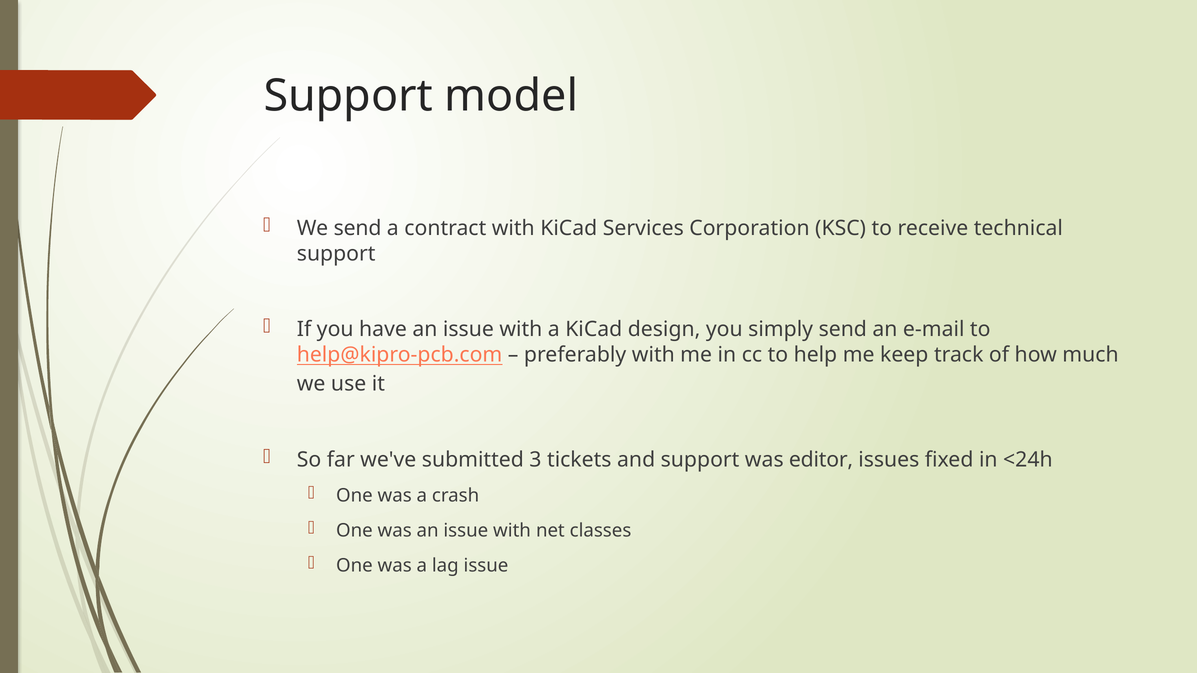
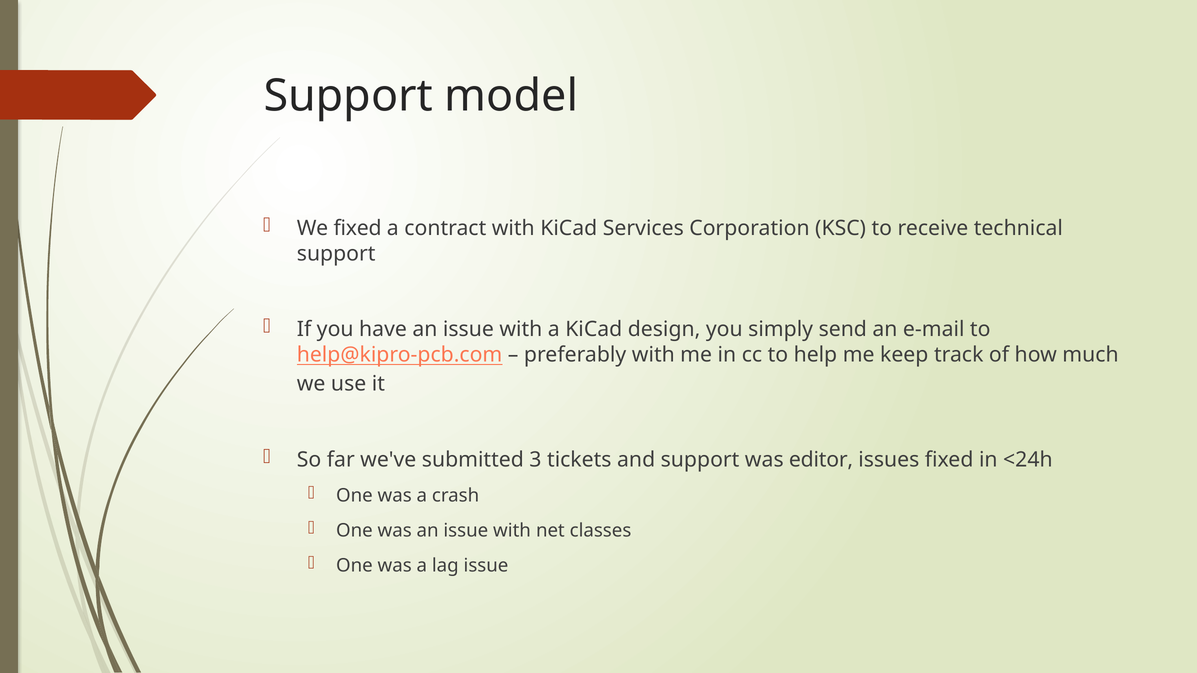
We send: send -> fixed (358, 228)
